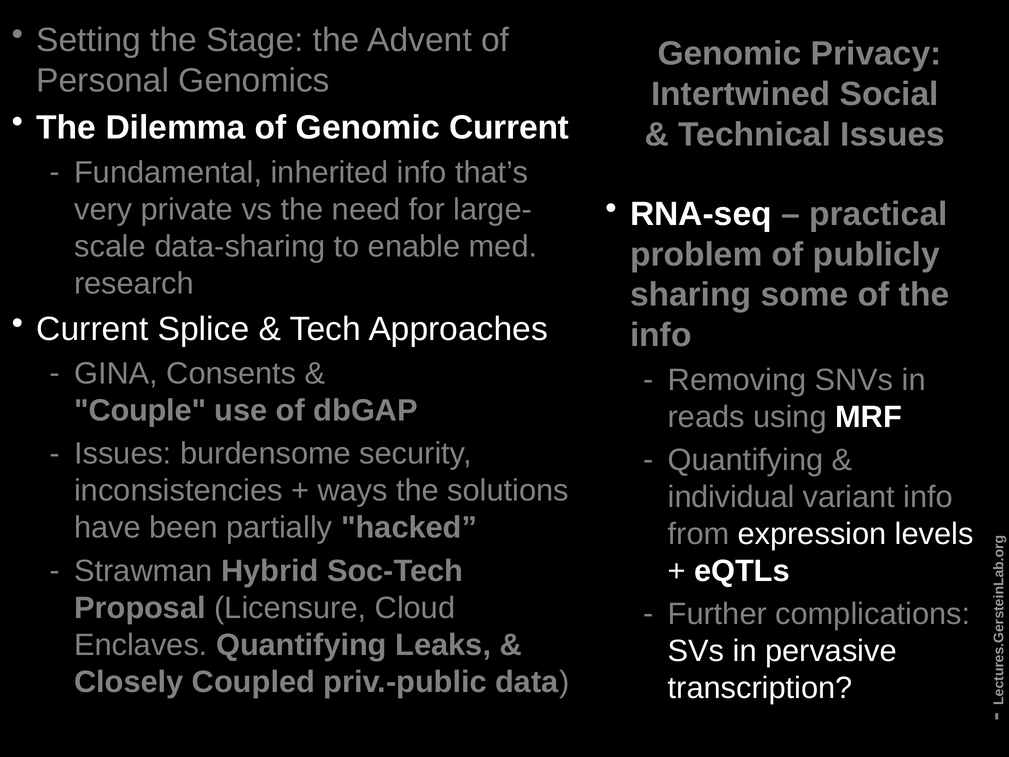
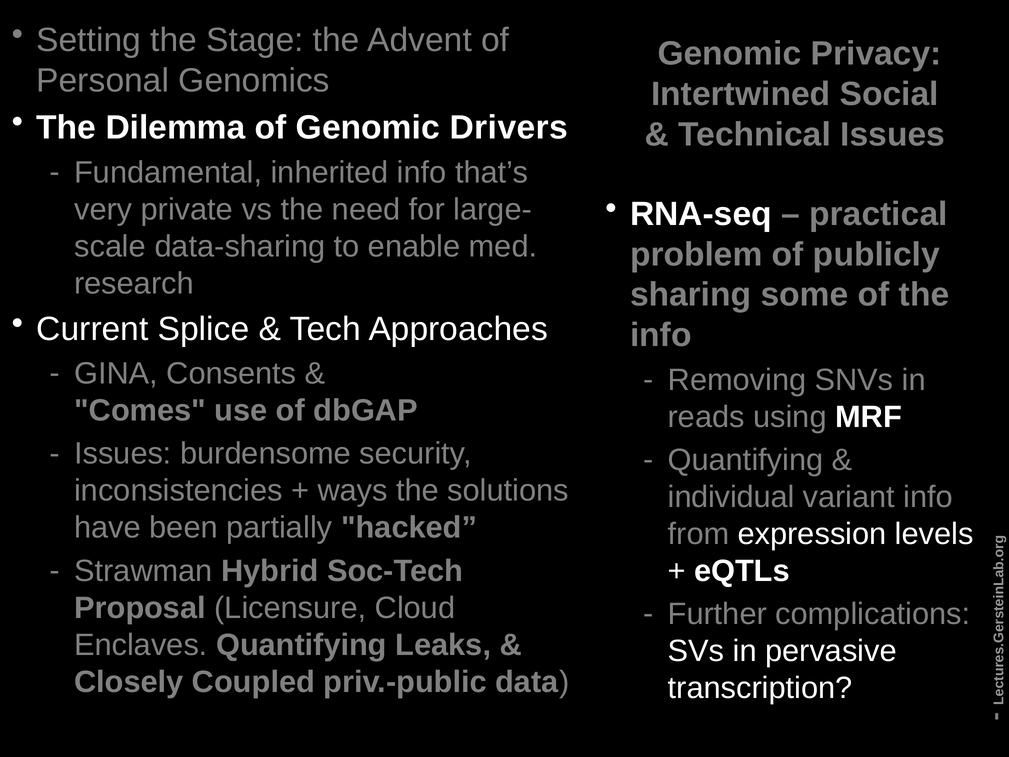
Genomic Current: Current -> Drivers (509, 128)
Couple: Couple -> Comes (140, 410)
